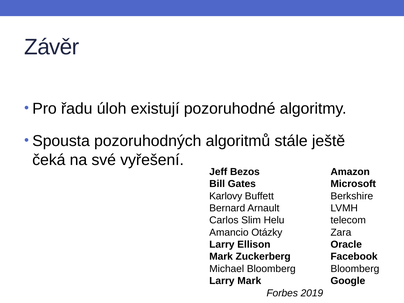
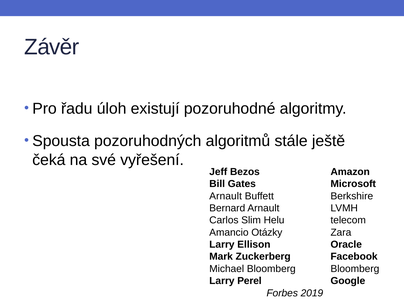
Karlovy: Karlovy -> Arnault (226, 196)
Larry Mark: Mark -> Perel (249, 281)
